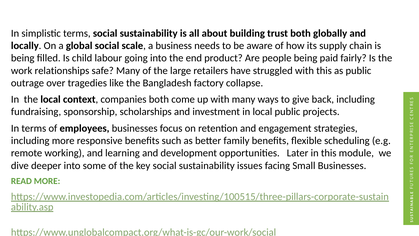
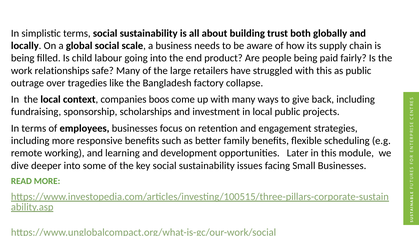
companies both: both -> boos (159, 99)
